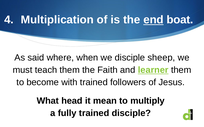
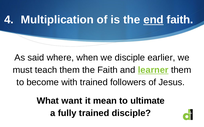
end boat: boat -> faith (180, 20)
sheep: sheep -> earlier (161, 58)
head: head -> want (72, 101)
multiply: multiply -> ultimate (148, 101)
